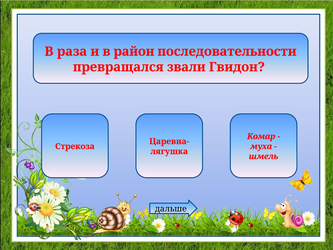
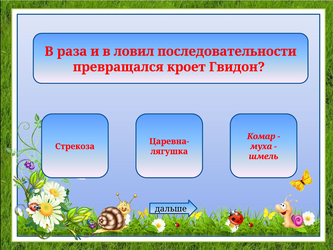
район: район -> ловил (134, 51)
звали: звали -> кроет (186, 67)
